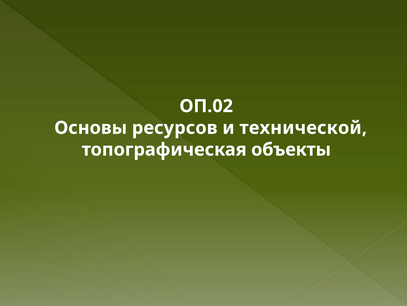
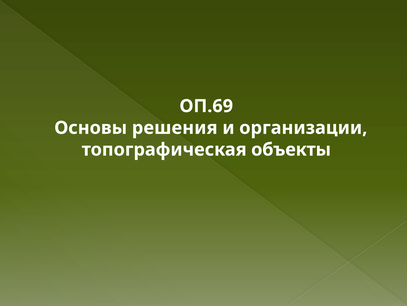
ОП.02: ОП.02 -> ОП.69 (206, 106)
ресурсов: ресурсов -> решения (175, 128)
технической: технической -> организации (303, 128)
